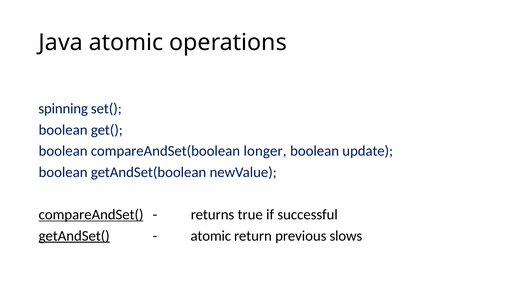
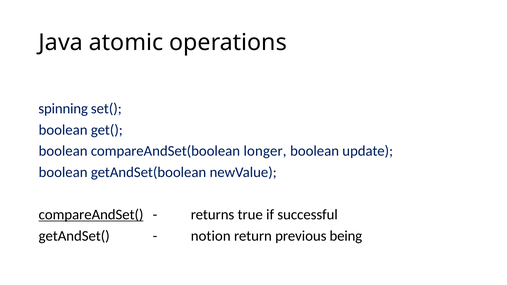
getAndSet( underline: present -> none (74, 236)
atomic: atomic -> notion (211, 236)
slows: slows -> being (346, 236)
